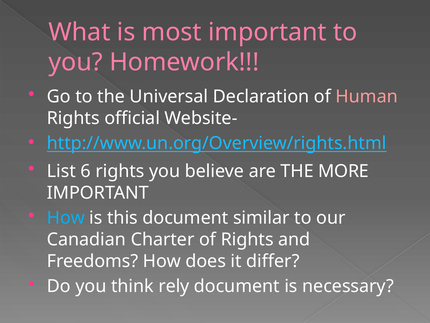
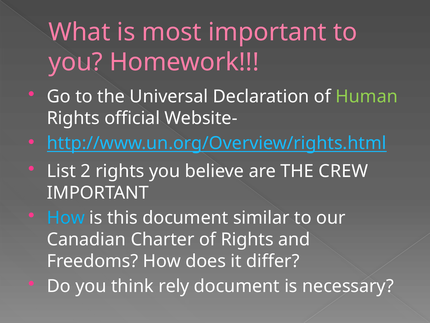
Human colour: pink -> light green (367, 97)
6: 6 -> 2 (86, 171)
MORE: MORE -> CREW (343, 171)
